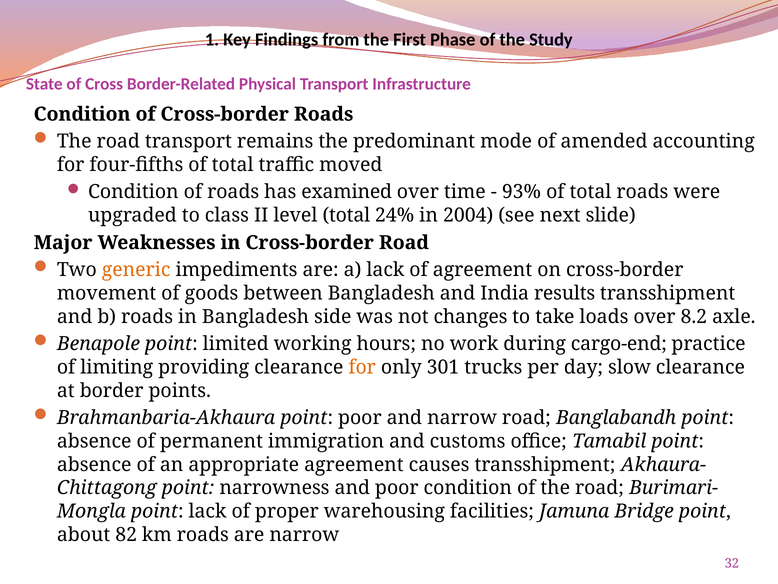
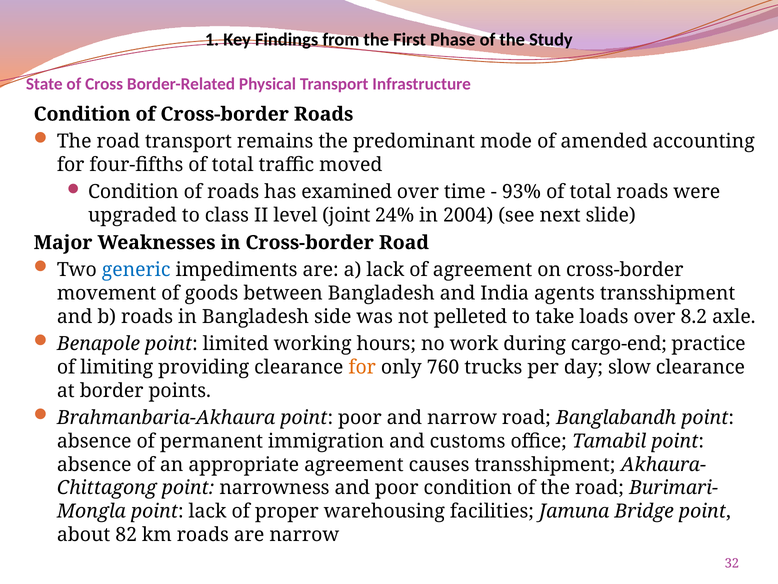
level total: total -> joint (346, 215)
generic colour: orange -> blue (136, 270)
results: results -> agents (564, 293)
changes: changes -> pelleted (470, 316)
301: 301 -> 760 (443, 367)
